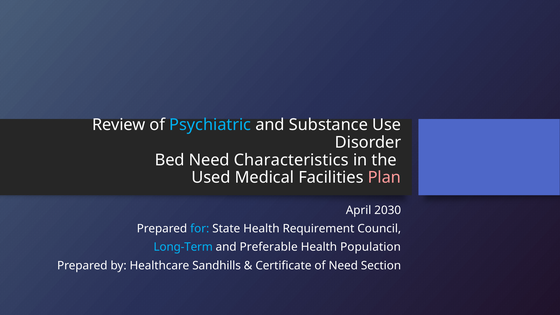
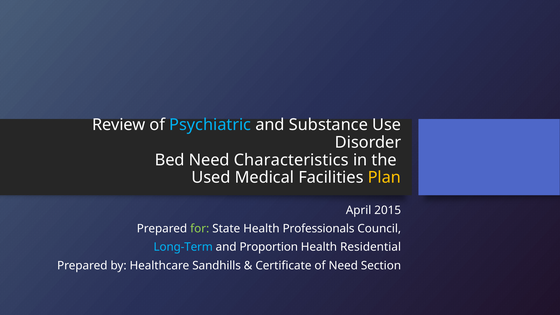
Plan colour: pink -> yellow (384, 178)
2030: 2030 -> 2015 (388, 210)
for colour: light blue -> light green (200, 229)
Requirement: Requirement -> Professionals (319, 229)
Preferable: Preferable -> Proportion (269, 247)
Population: Population -> Residential (371, 247)
